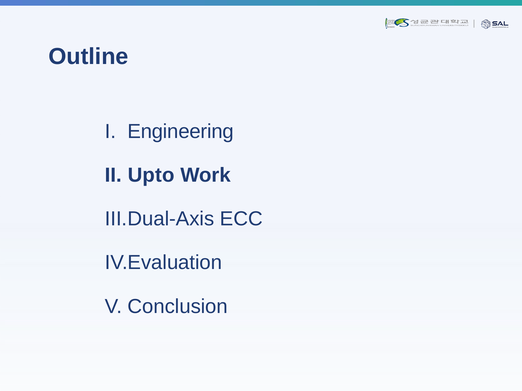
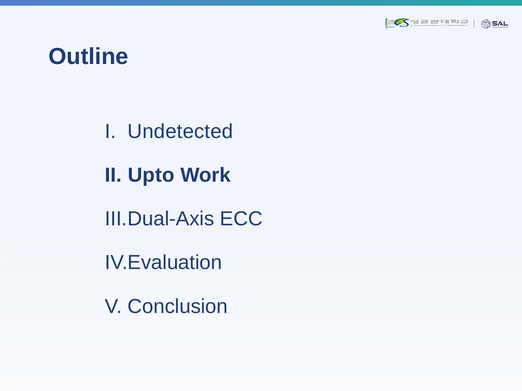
Engineering: Engineering -> Undetected (180, 132)
